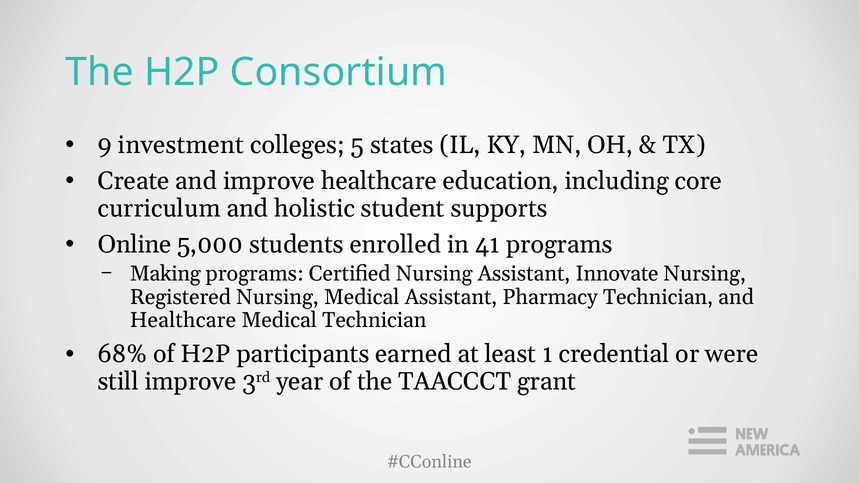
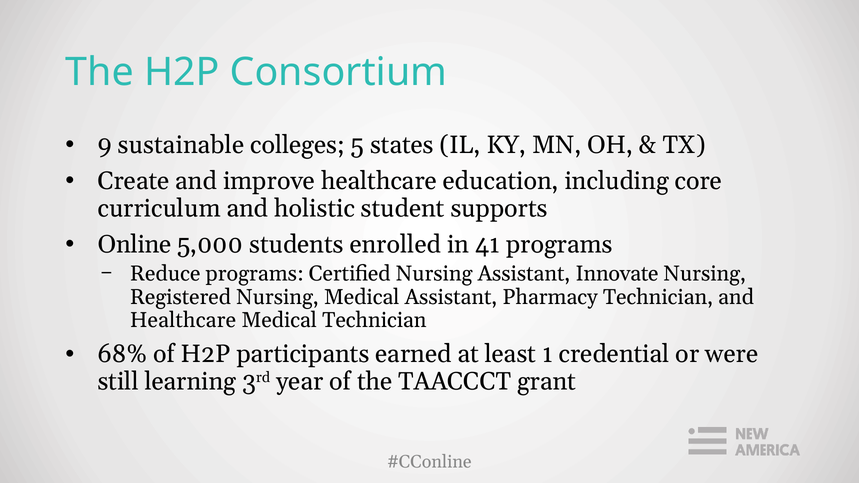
investment: investment -> sustainable (181, 145)
Making: Making -> Reduce (165, 274)
still improve: improve -> learning (190, 381)
